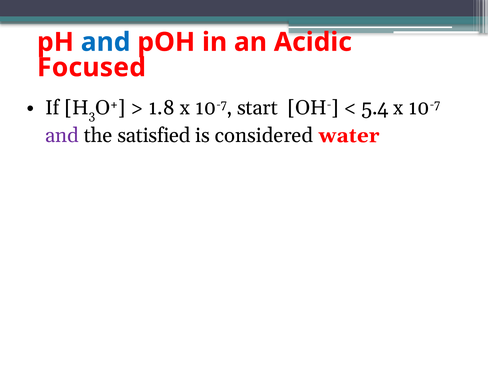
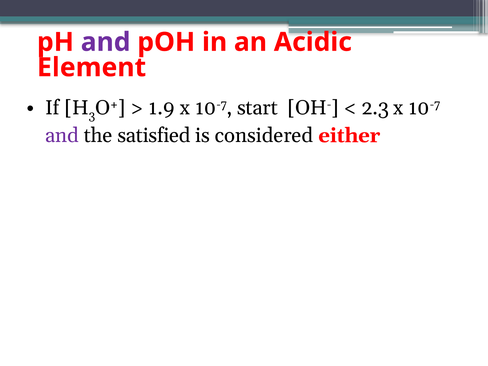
and colour: blue -> purple (106, 42)
Focused: Focused -> Element (92, 68)
1.8: 1.8 -> 1.9 (162, 108)
5.4: 5.4 -> 2.3 (375, 108)
water: water -> either (349, 135)
